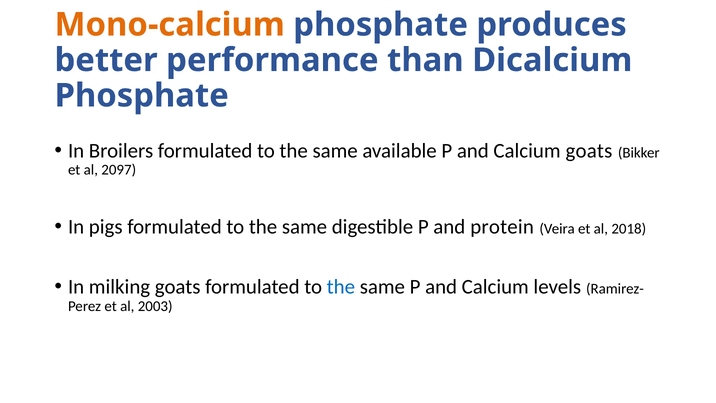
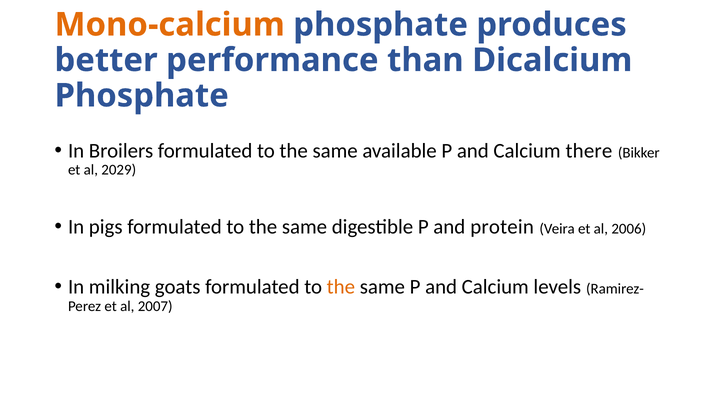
Calcium goats: goats -> there (589, 151)
2097: 2097 -> 2029 (119, 170)
2018: 2018 -> 2006 (629, 229)
the colour: blue -> orange (341, 287)
2003: 2003 -> 2007 (155, 306)
